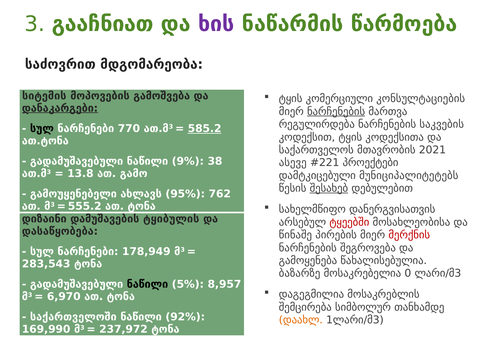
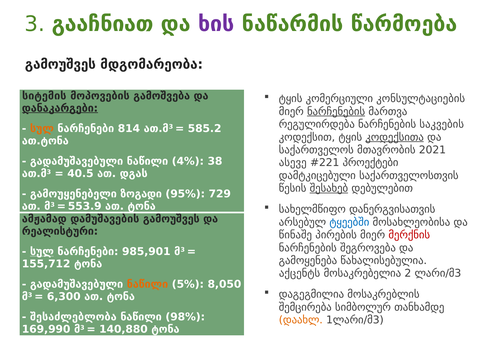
საძოვრით: საძოვრით -> გამოუშვეს (60, 64)
სულ colour: black -> orange (42, 129)
770: 770 -> 814 (129, 129)
585.2 underline: present -> none (205, 129)
კოდექსითა underline: none -> present (395, 137)
9%: 9% -> 4% (188, 161)
13.8: 13.8 -> 40.5 (80, 174)
გამო: გამო -> დგას (134, 174)
მუნიციპალიტეტებს: მუნიციპალიტეტებს -> საქართველოსთვის (409, 176)
ახლავს: ახლავს -> ზოგადი (141, 194)
762: 762 -> 729 (220, 194)
555.2: 555.2 -> 553.9 (85, 206)
დიზაინი: დიზაინი -> ამჟამად (44, 219)
დამუშავების ტყიბულის: ტყიბულის -> გამოუშვეს (171, 219)
ტყეებში colour: red -> blue (349, 222)
დასაწყობება: დასაწყობება -> რეალისტური (60, 231)
სულ underline: none -> present (42, 251)
178,949: 178,949 -> 985,901 (146, 251)
283,543: 283,543 -> 155,712 (46, 264)
ბაზარზე: ბაზარზე -> აქცენტს (300, 273)
0: 0 -> 2 (408, 273)
ნაწილი colour: black -> orange (147, 284)
8,957: 8,957 -> 8,050 (224, 284)
6,970: 6,970 -> 6,300 (64, 296)
საქართველოში: საქართველოში -> შესაძლებლობა (73, 317)
92%: 92% -> 98% (185, 317)
237,972: 237,972 -> 140,880 (123, 329)
